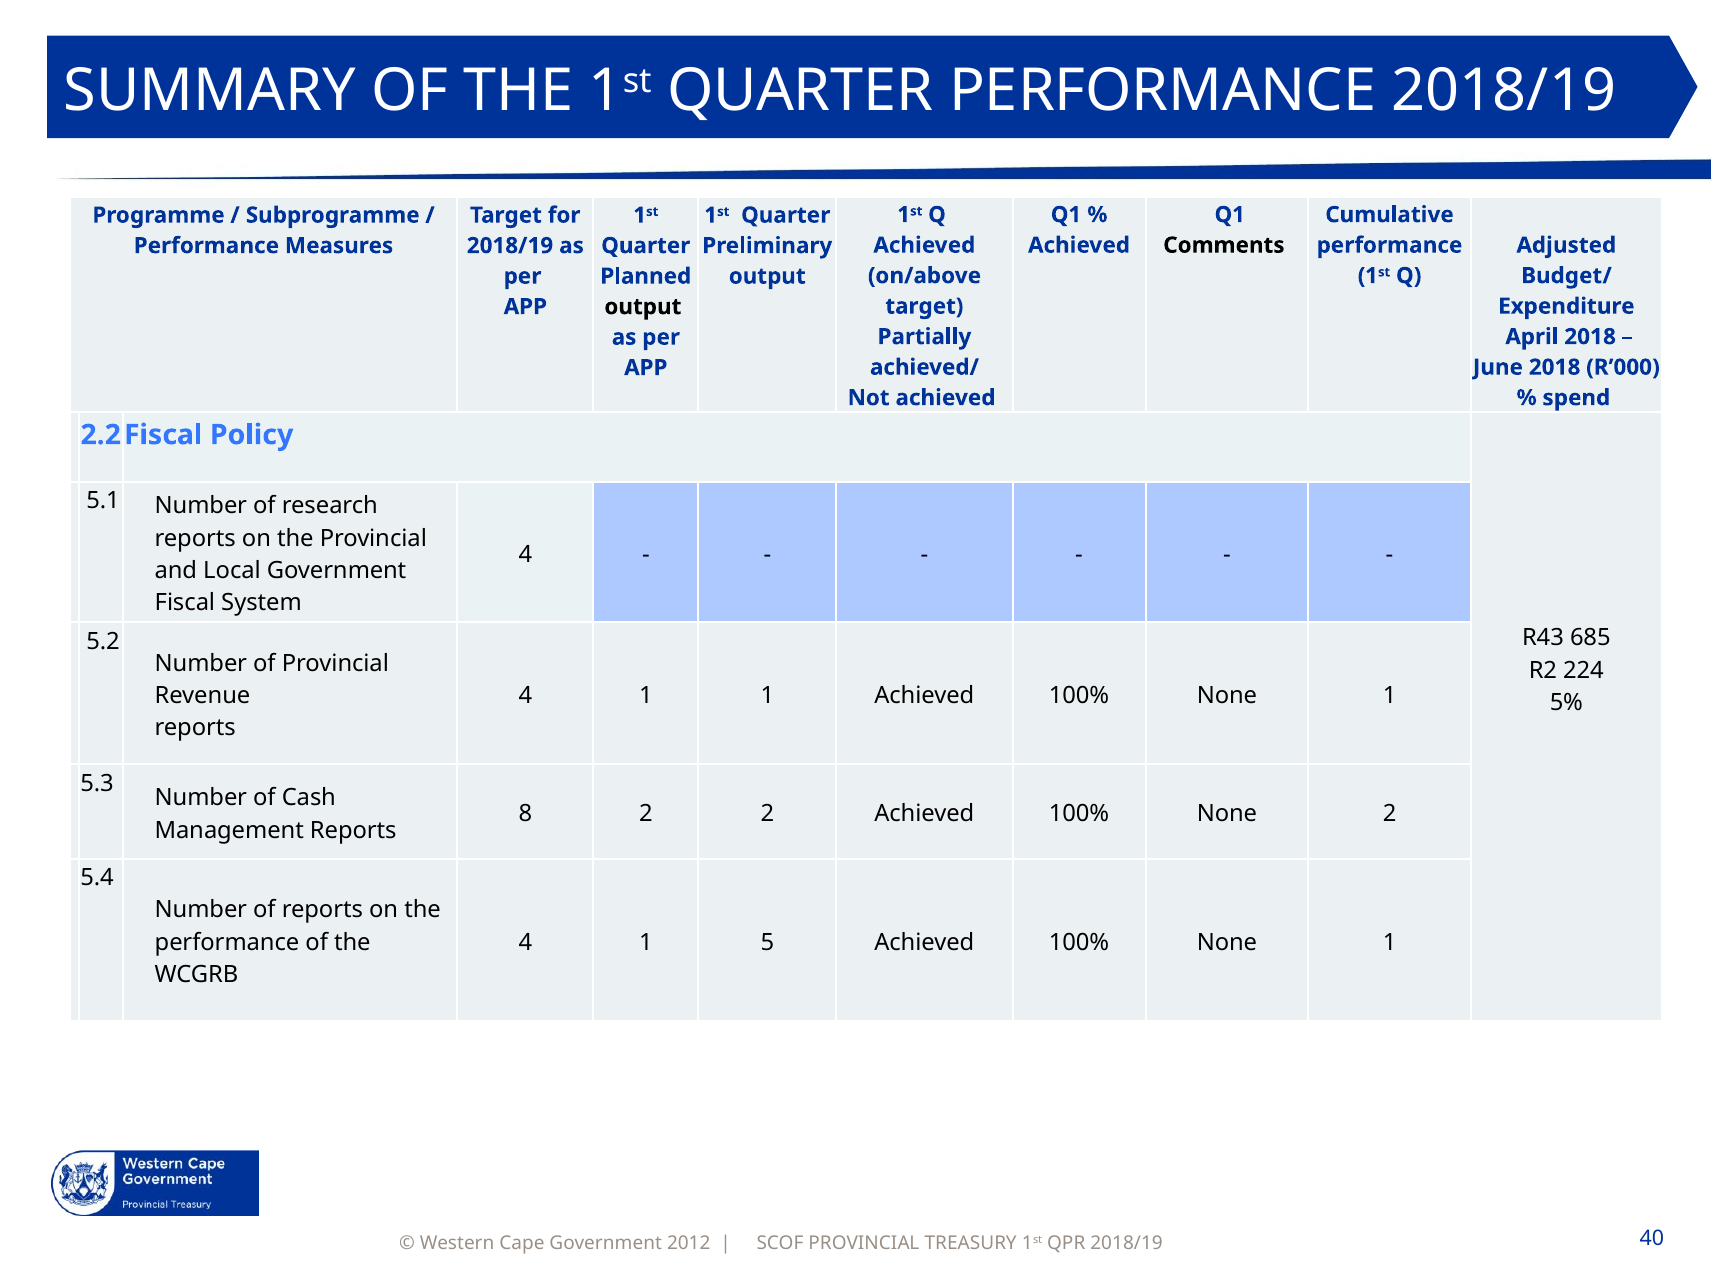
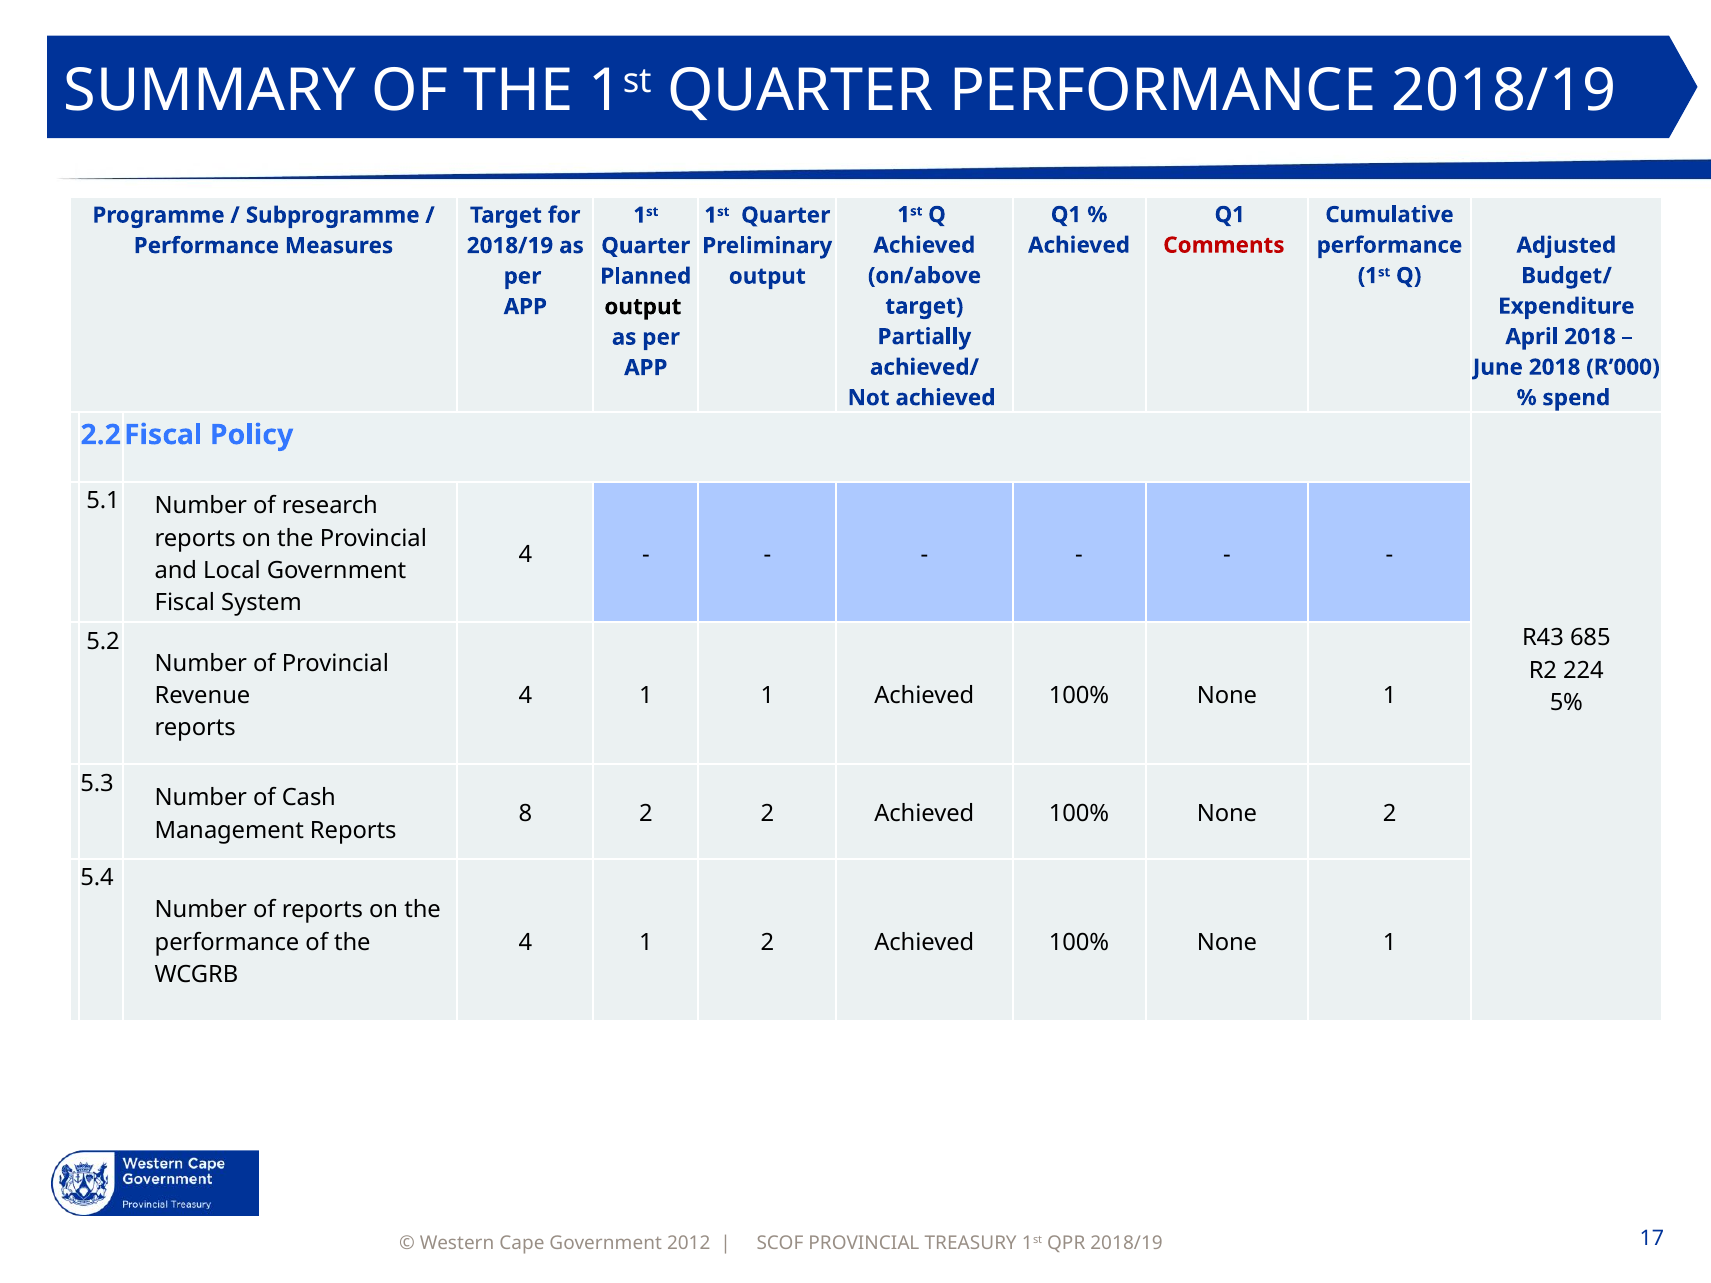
Comments colour: black -> red (1224, 245)
1 5: 5 -> 2 (767, 942)
40: 40 -> 17 (1652, 1238)
